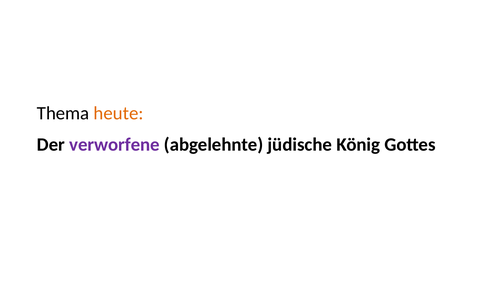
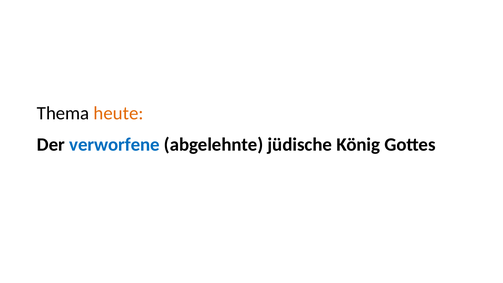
verworfene colour: purple -> blue (114, 145)
